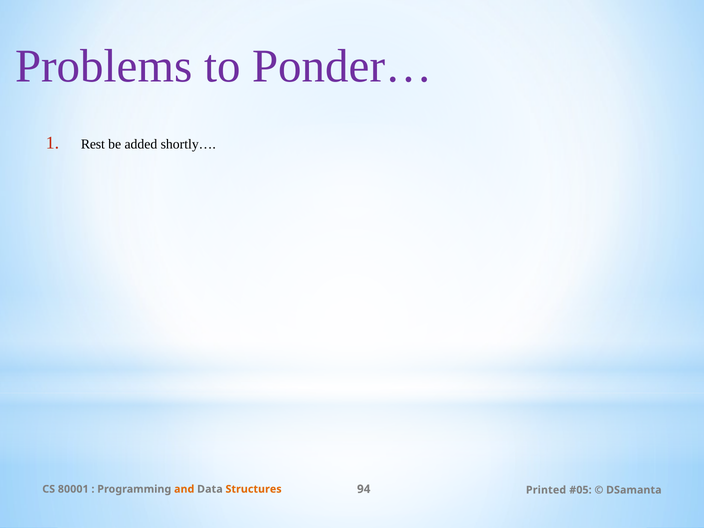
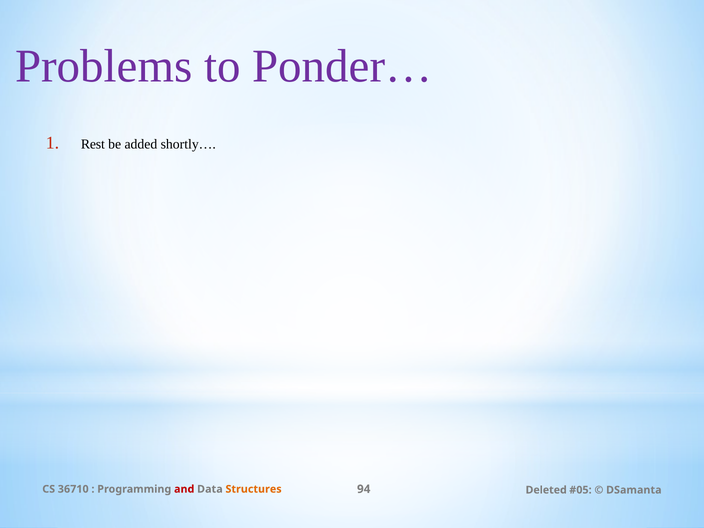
80001: 80001 -> 36710 (73, 489)
and colour: orange -> red (184, 489)
Printed: Printed -> Deleted (546, 490)
